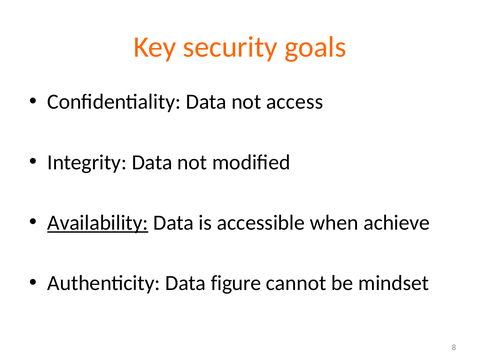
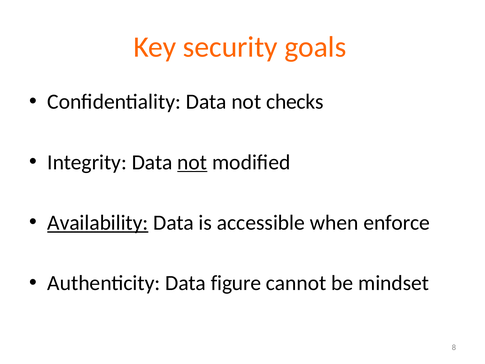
access: access -> checks (295, 102)
not underline: none -> present (192, 162)
achieve: achieve -> enforce (397, 222)
